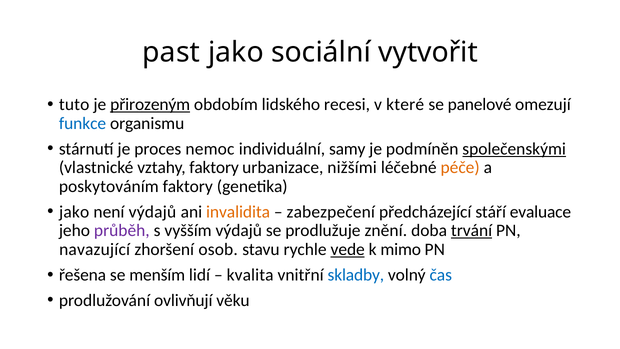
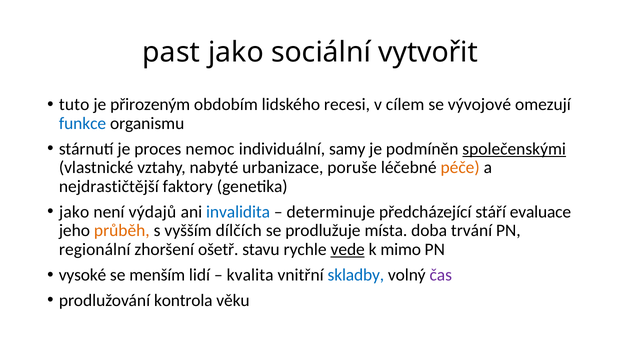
přirozeným underline: present -> none (150, 104)
které: které -> cílem (405, 104)
panelové: panelové -> vývojové (479, 104)
vztahy faktory: faktory -> nabyté (214, 168)
nižšími: nižšími -> poruše (352, 168)
poskytováním: poskytováním -> nejdrastičtější (109, 186)
invalidita colour: orange -> blue (238, 212)
zabezpečení: zabezpečení -> determinuje (331, 212)
průběh colour: purple -> orange (122, 231)
vyšším výdajů: výdajů -> dílčích (239, 231)
znění: znění -> místa (386, 231)
trvání underline: present -> none (472, 231)
navazující: navazující -> regionální (95, 249)
osob: osob -> ošetř (218, 249)
řešena: řešena -> vysoké (83, 275)
čas colour: blue -> purple (441, 275)
ovlivňují: ovlivňují -> kontrola (183, 300)
